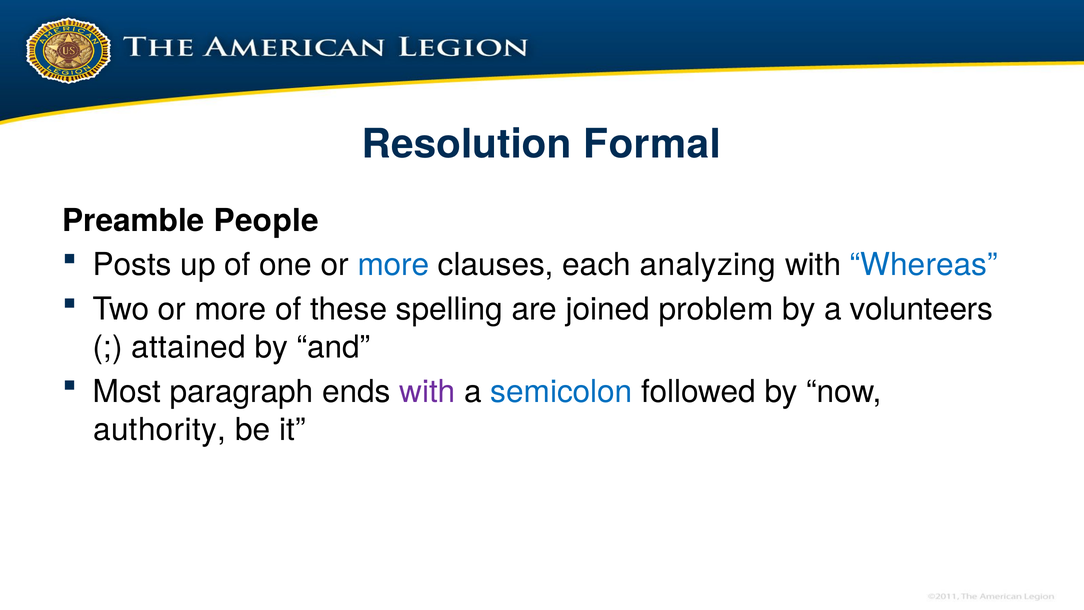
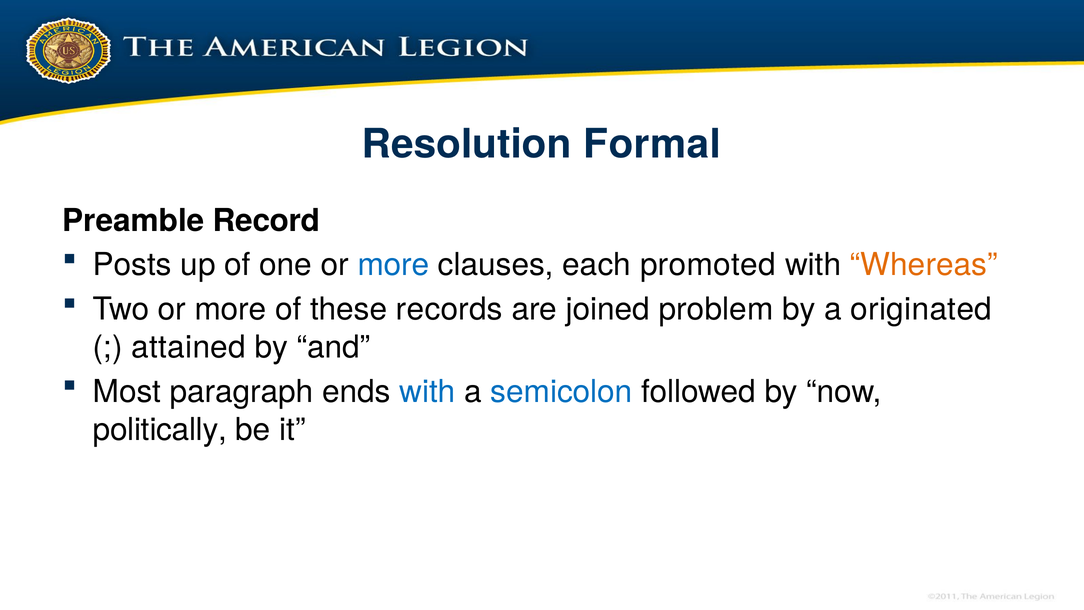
People: People -> Record (267, 221)
analyzing: analyzing -> promoted (708, 265)
Whereas colour: blue -> orange (924, 265)
spelling: spelling -> records (449, 309)
volunteers: volunteers -> originated (921, 309)
with colour: purple -> blue (427, 391)
authority: authority -> politically (160, 429)
